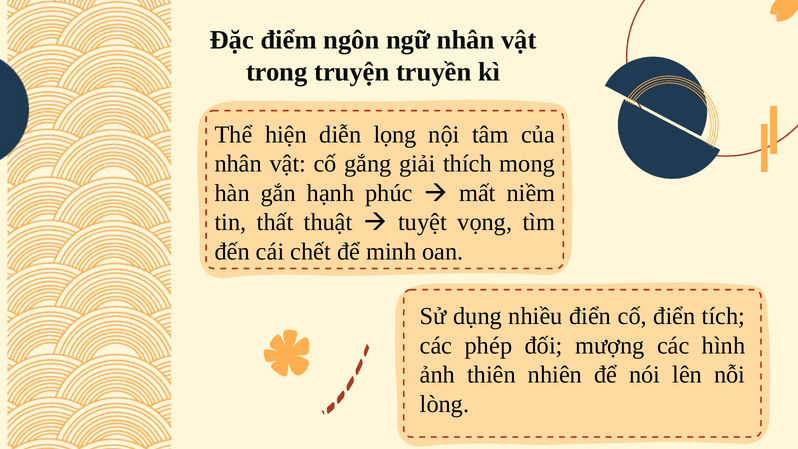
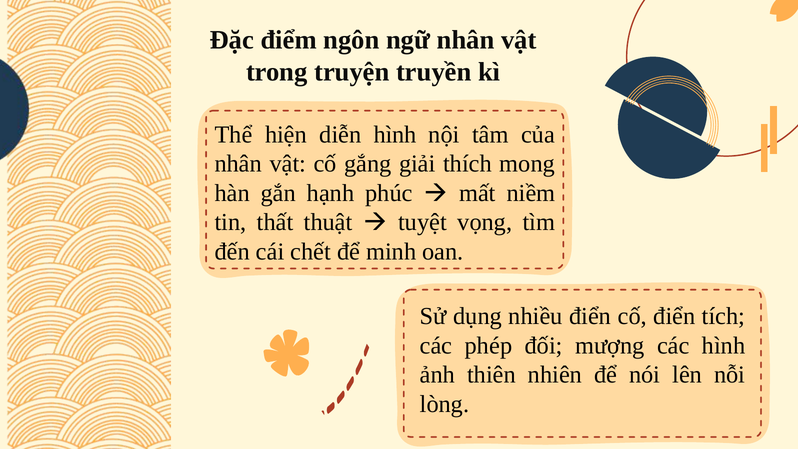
diễn lọng: lọng -> hình (395, 134)
